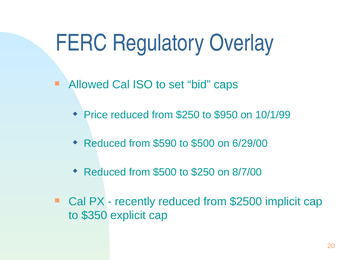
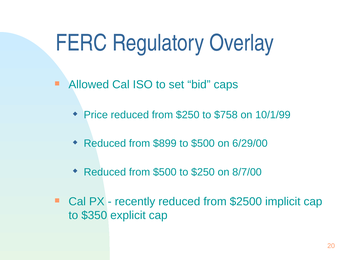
$950: $950 -> $758 (226, 115)
$590: $590 -> $899 (165, 144)
